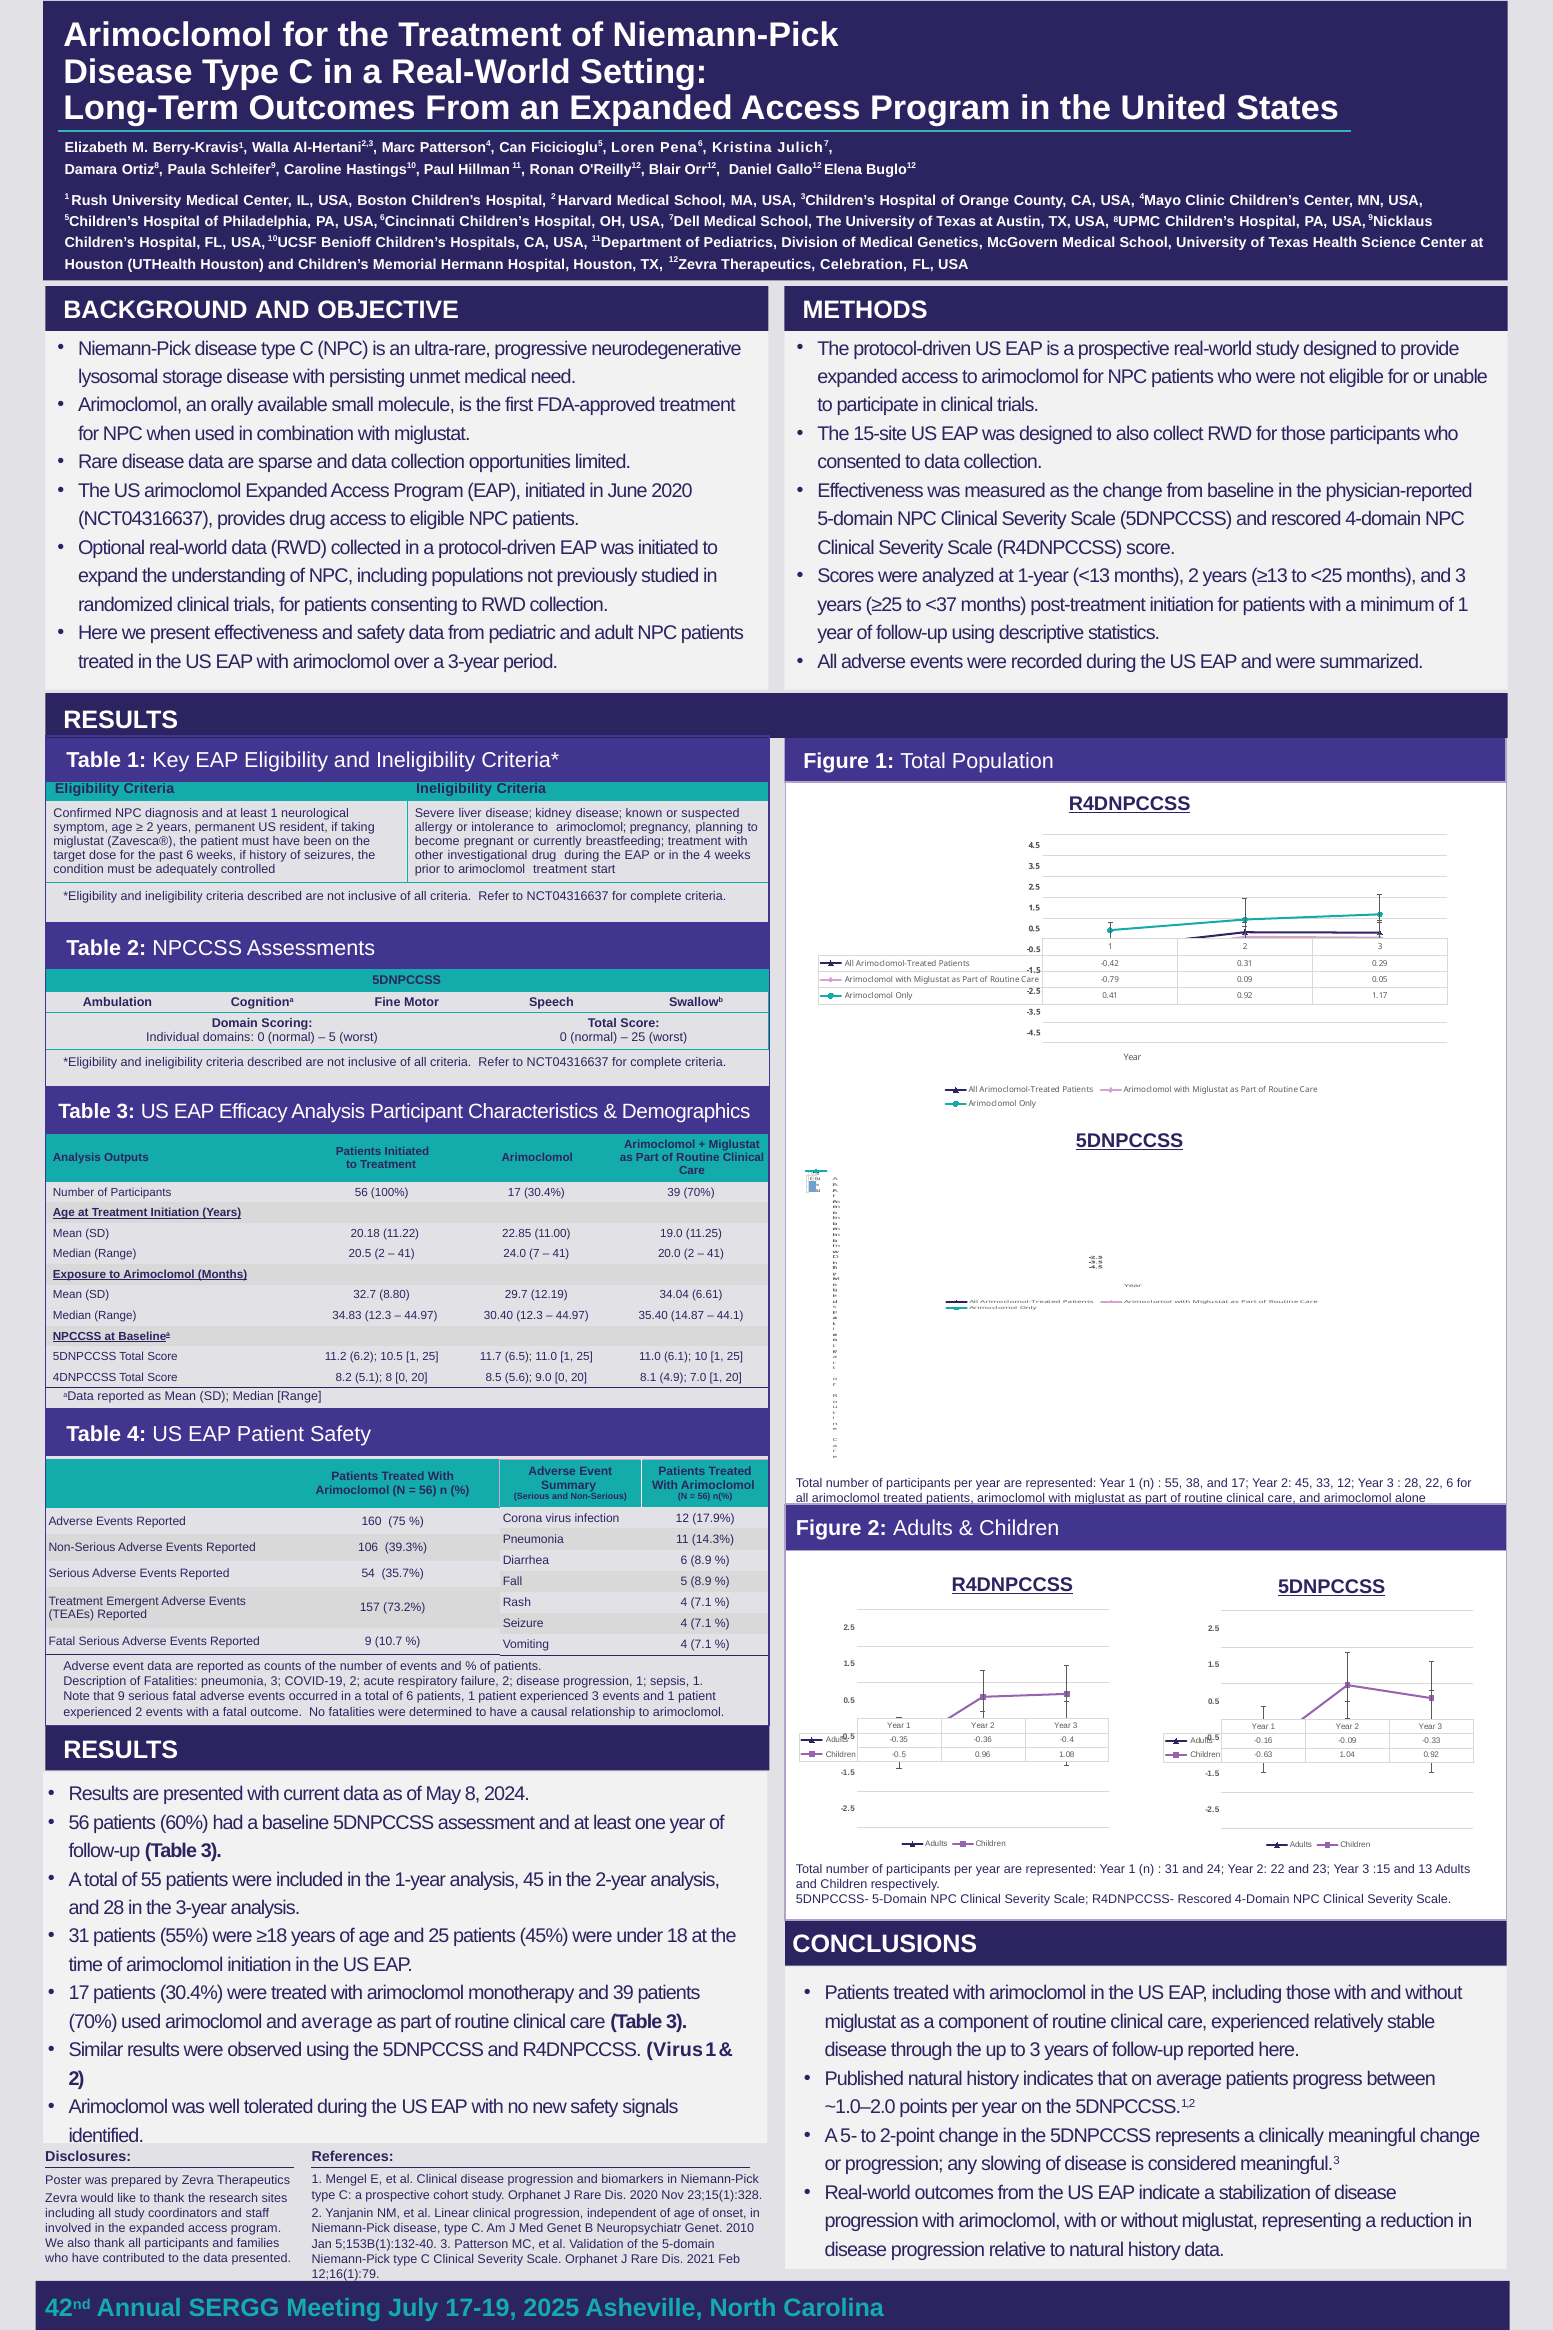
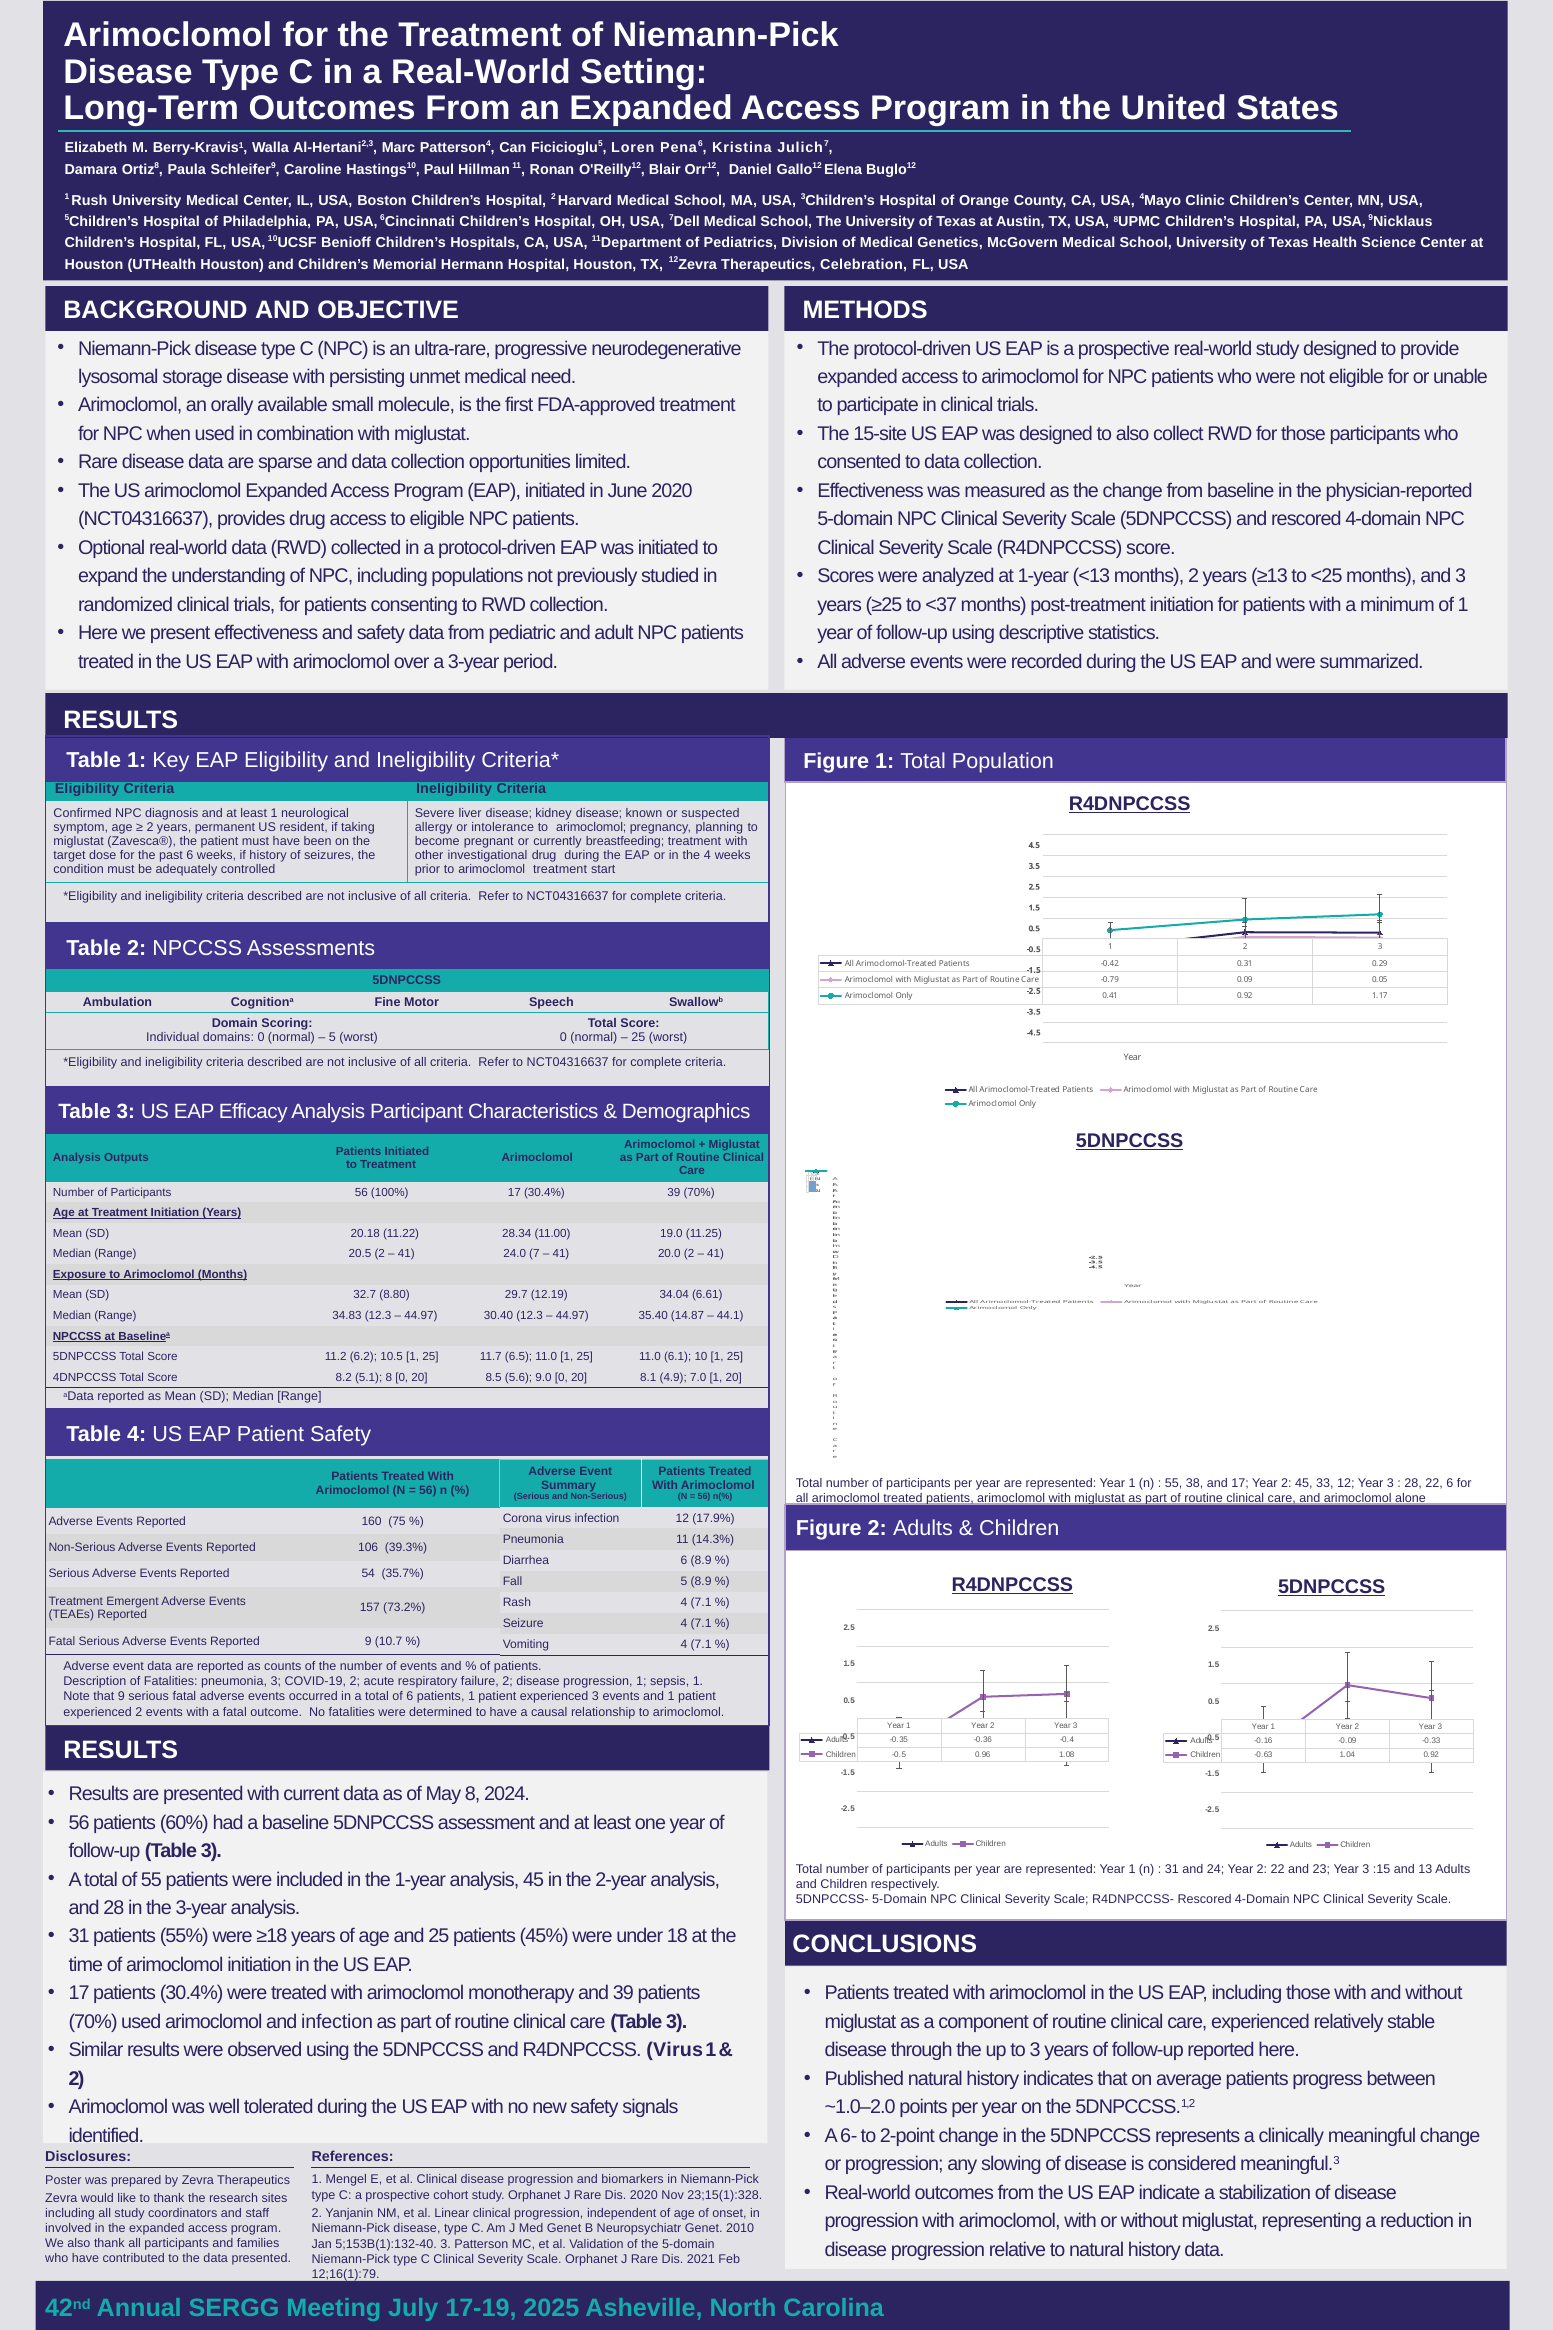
22.85: 22.85 -> 28.34 (517, 1233)
and average: average -> infection (337, 2021)
5-: 5- -> 6- (849, 2135)
